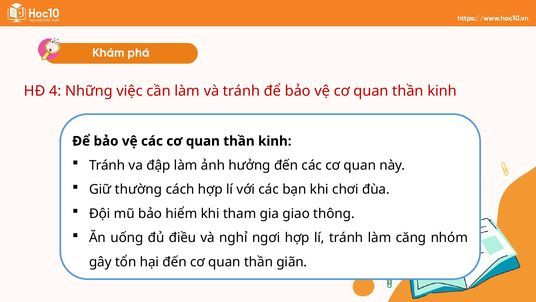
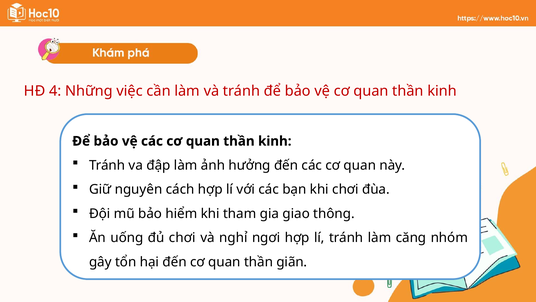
thường: thường -> nguyên (139, 189)
đủ điều: điều -> chơi (182, 237)
